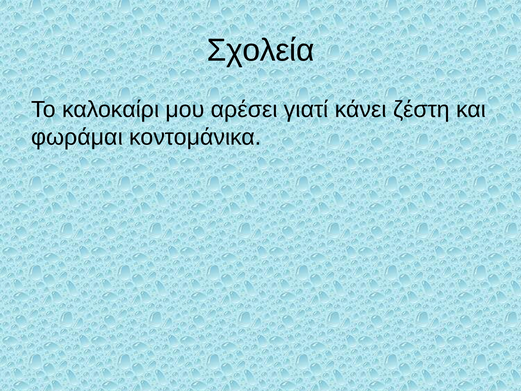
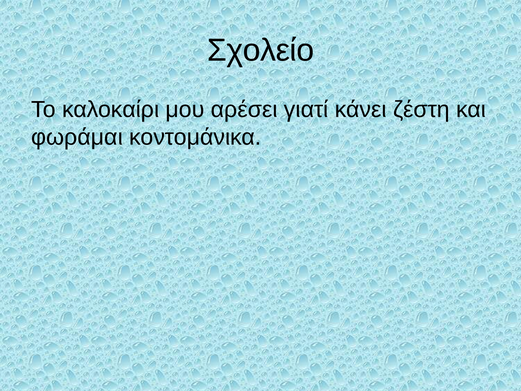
Σχολεία: Σχολεία -> Σχολείο (261, 50)
